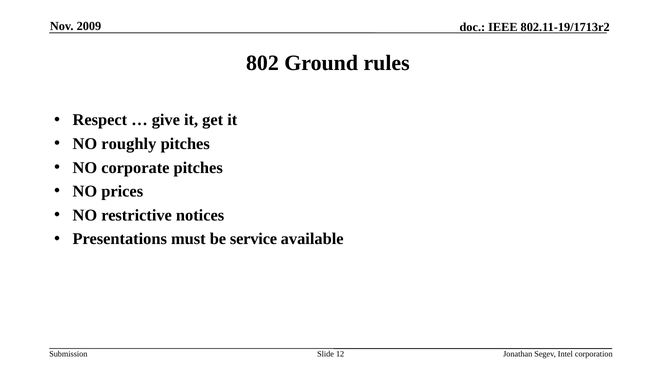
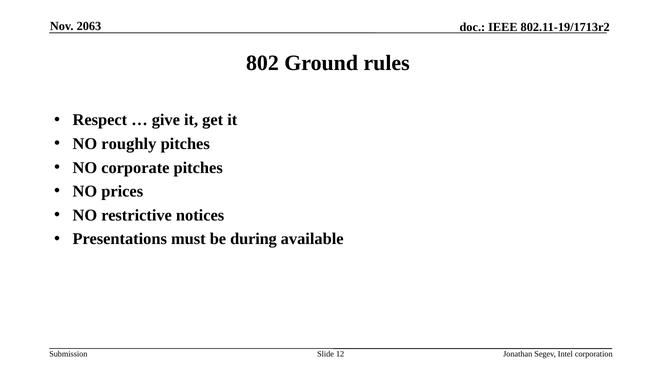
2009: 2009 -> 2063 (89, 26)
service: service -> during (254, 239)
